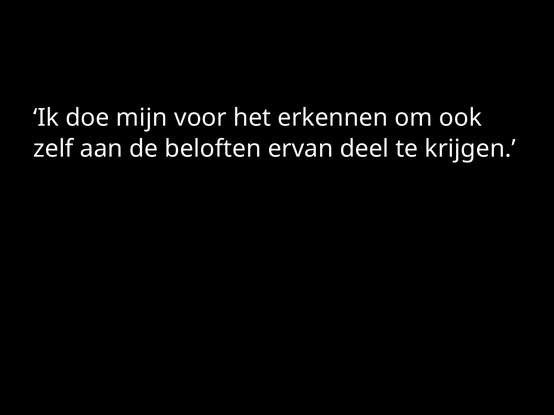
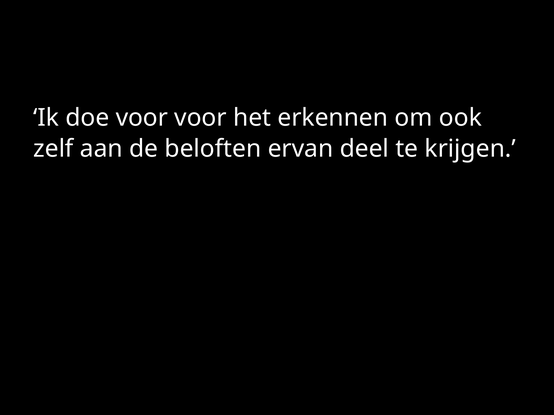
doe mijn: mijn -> voor (142, 118)
